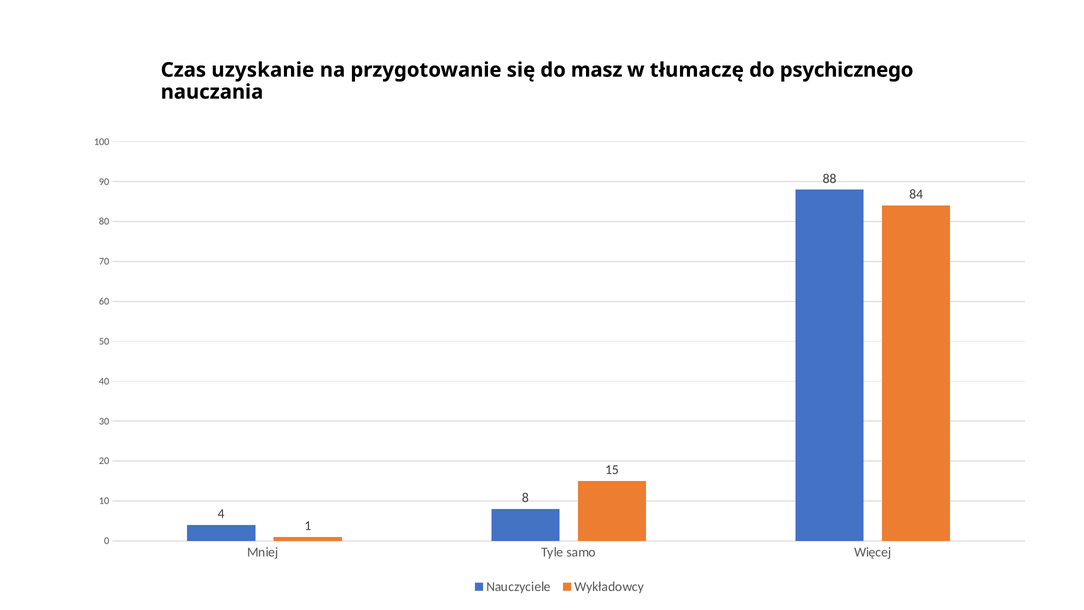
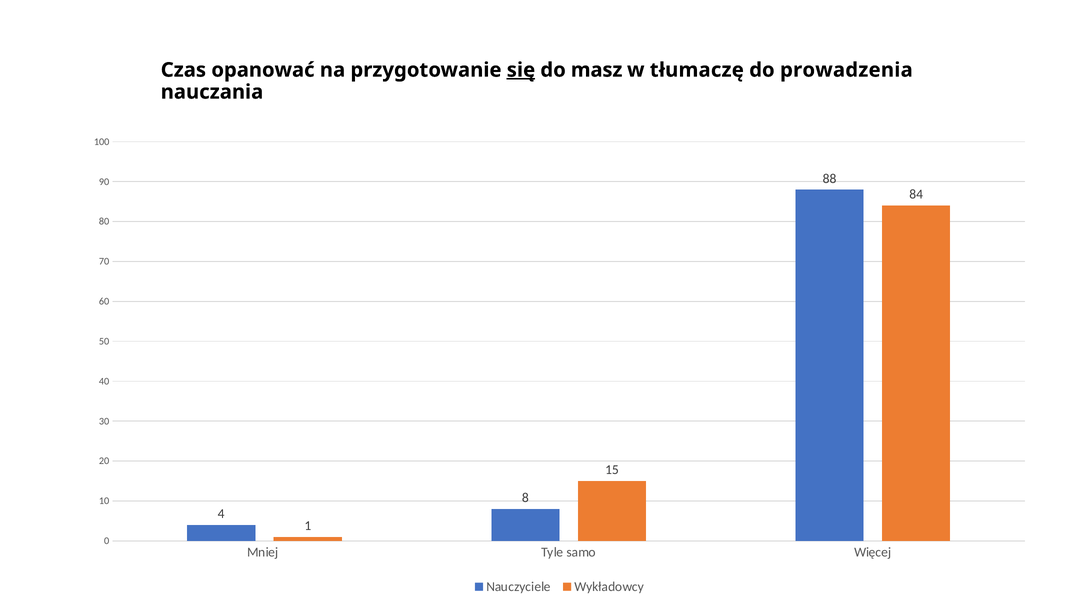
uzyskanie: uzyskanie -> opanować (263, 70)
się underline: none -> present (521, 70)
psychicznego: psychicznego -> prowadzenia (846, 70)
